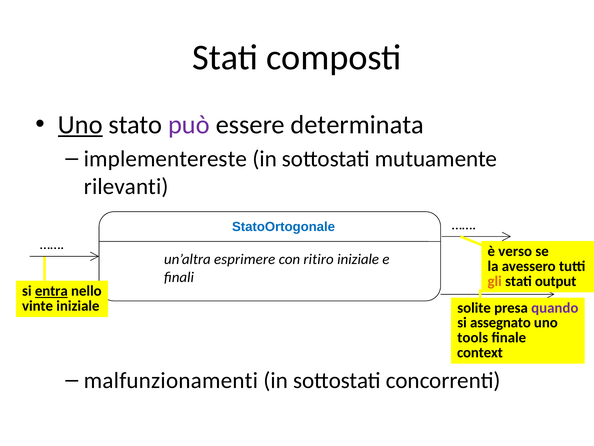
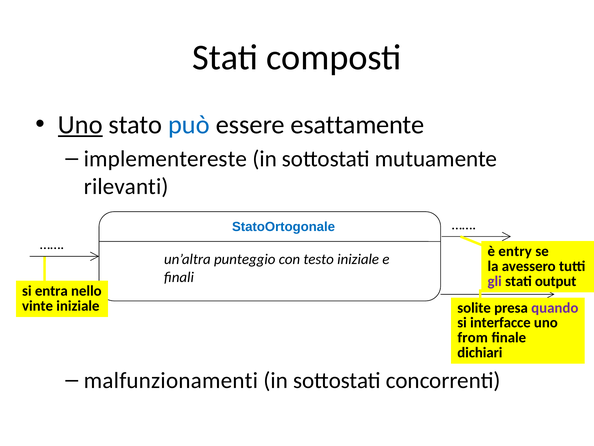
può colour: purple -> blue (189, 125)
determinata: determinata -> esattamente (357, 125)
verso: verso -> entry (515, 251)
esprimere: esprimere -> punteggio (245, 259)
ritiro: ritiro -> testo (319, 259)
gli colour: orange -> purple (495, 281)
entra underline: present -> none (51, 291)
assegnato: assegnato -> interfacce (500, 322)
tools: tools -> from (473, 337)
context: context -> dichiari (480, 352)
